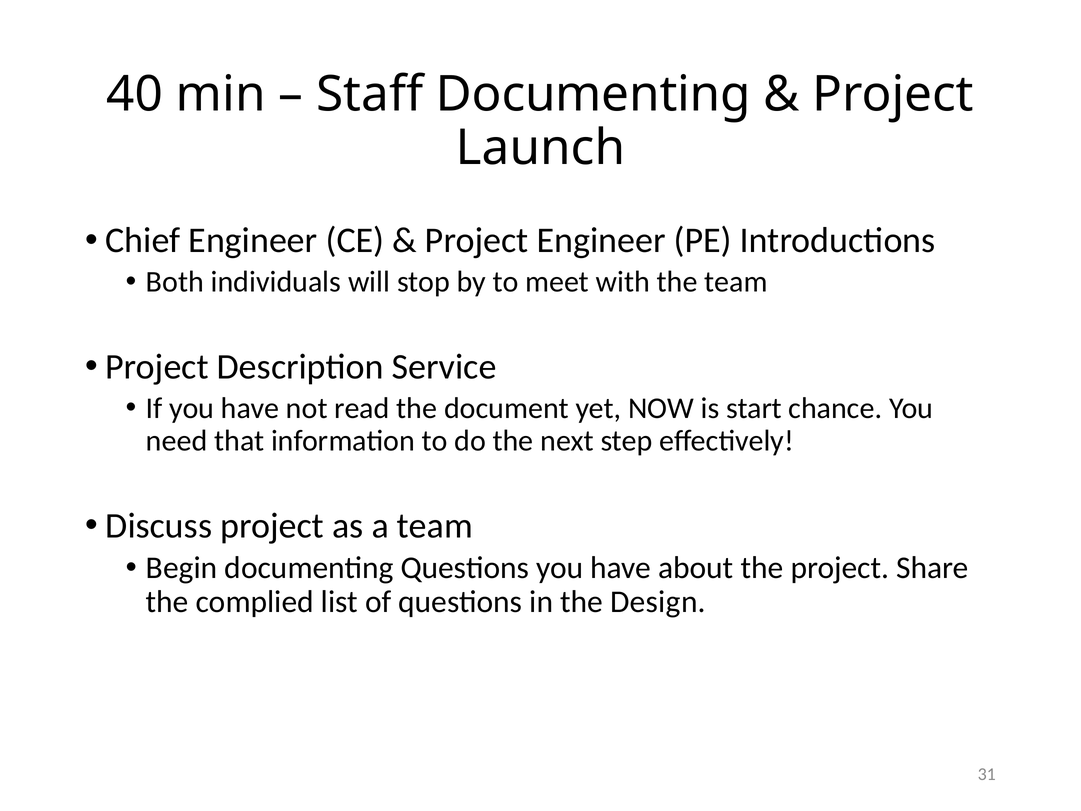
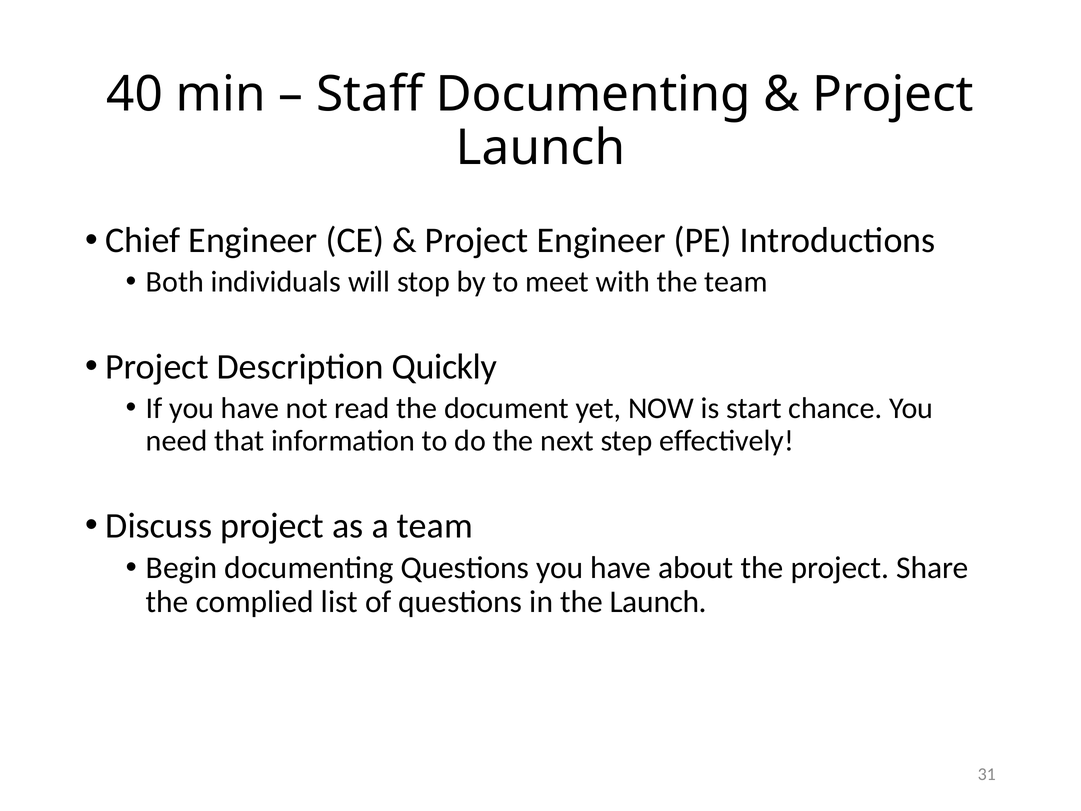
Service: Service -> Quickly (444, 367)
the Design: Design -> Launch (658, 602)
